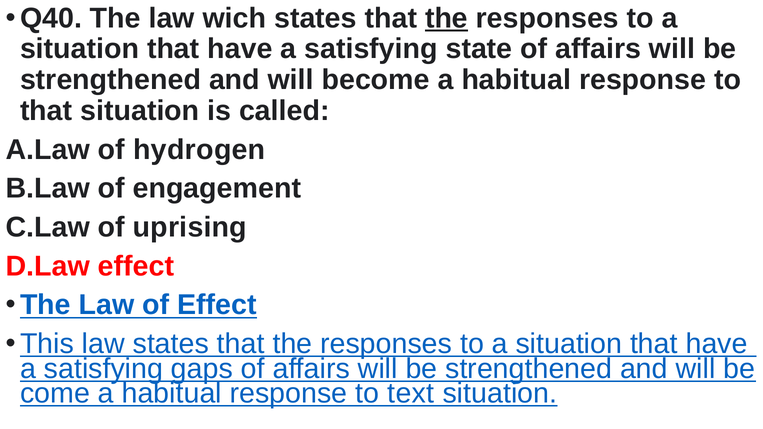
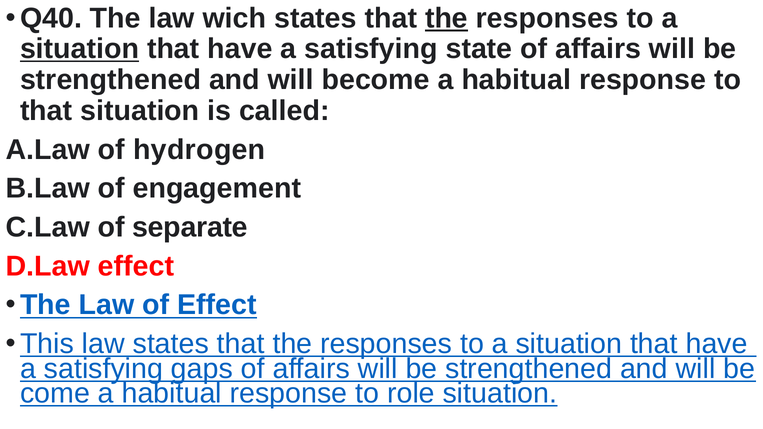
situation underline: none -> present (80, 49)
uprising: uprising -> separate (190, 227)
text: text -> role (411, 393)
